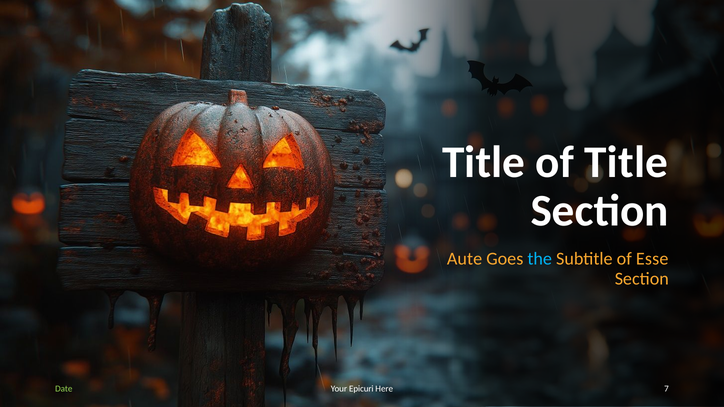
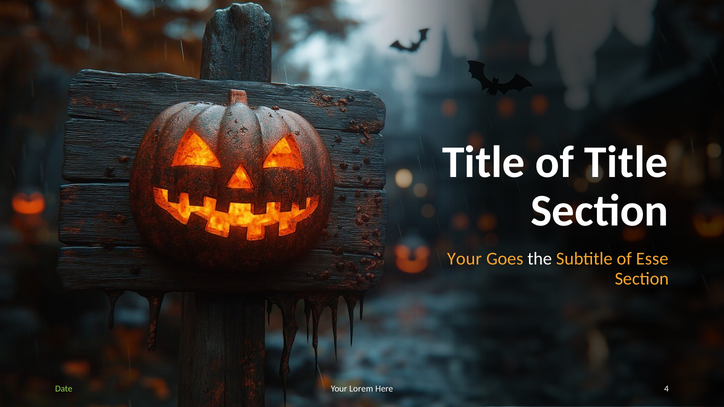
Aute: Aute -> Your (464, 259)
the colour: light blue -> white (540, 259)
Epicuri: Epicuri -> Lorem (361, 389)
7: 7 -> 4 (667, 389)
